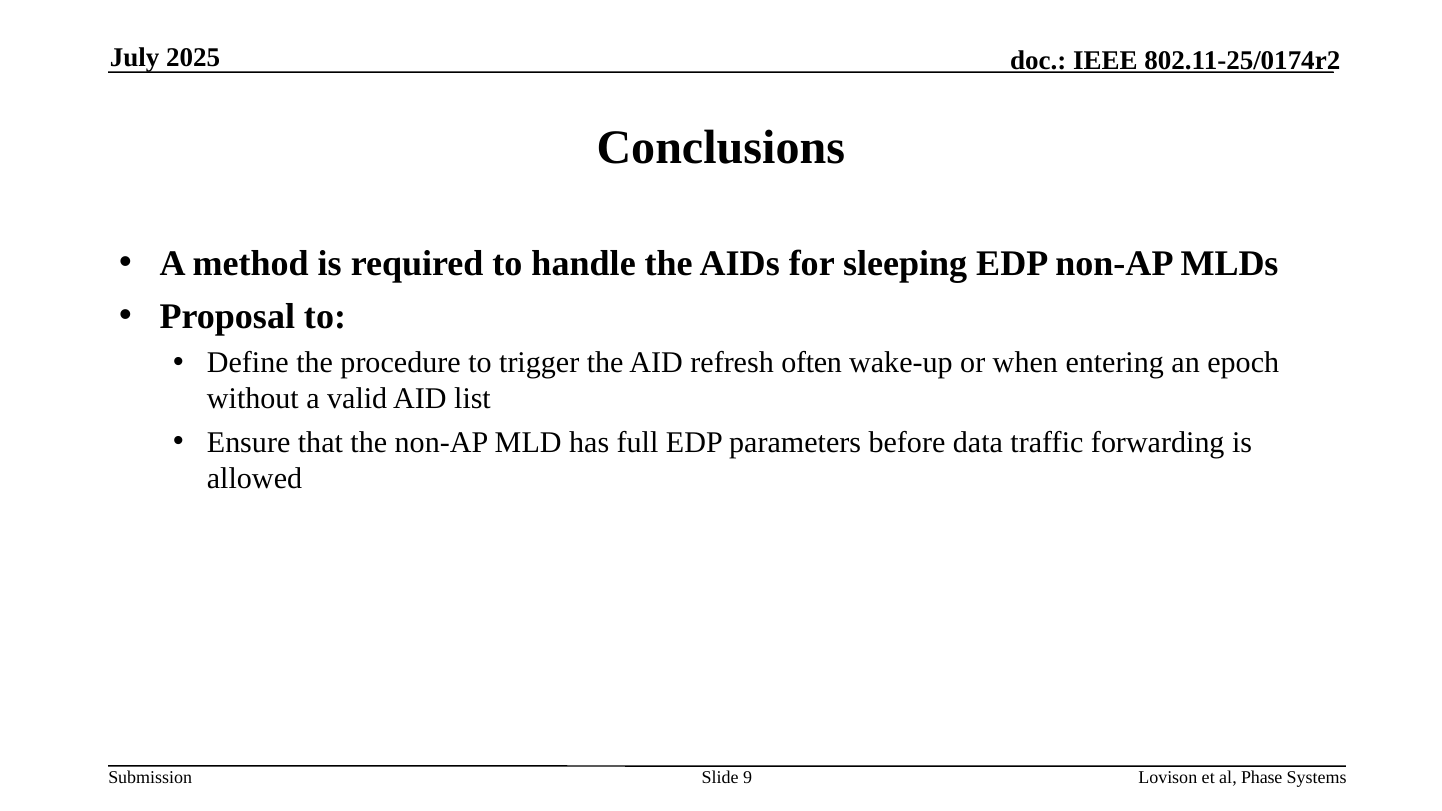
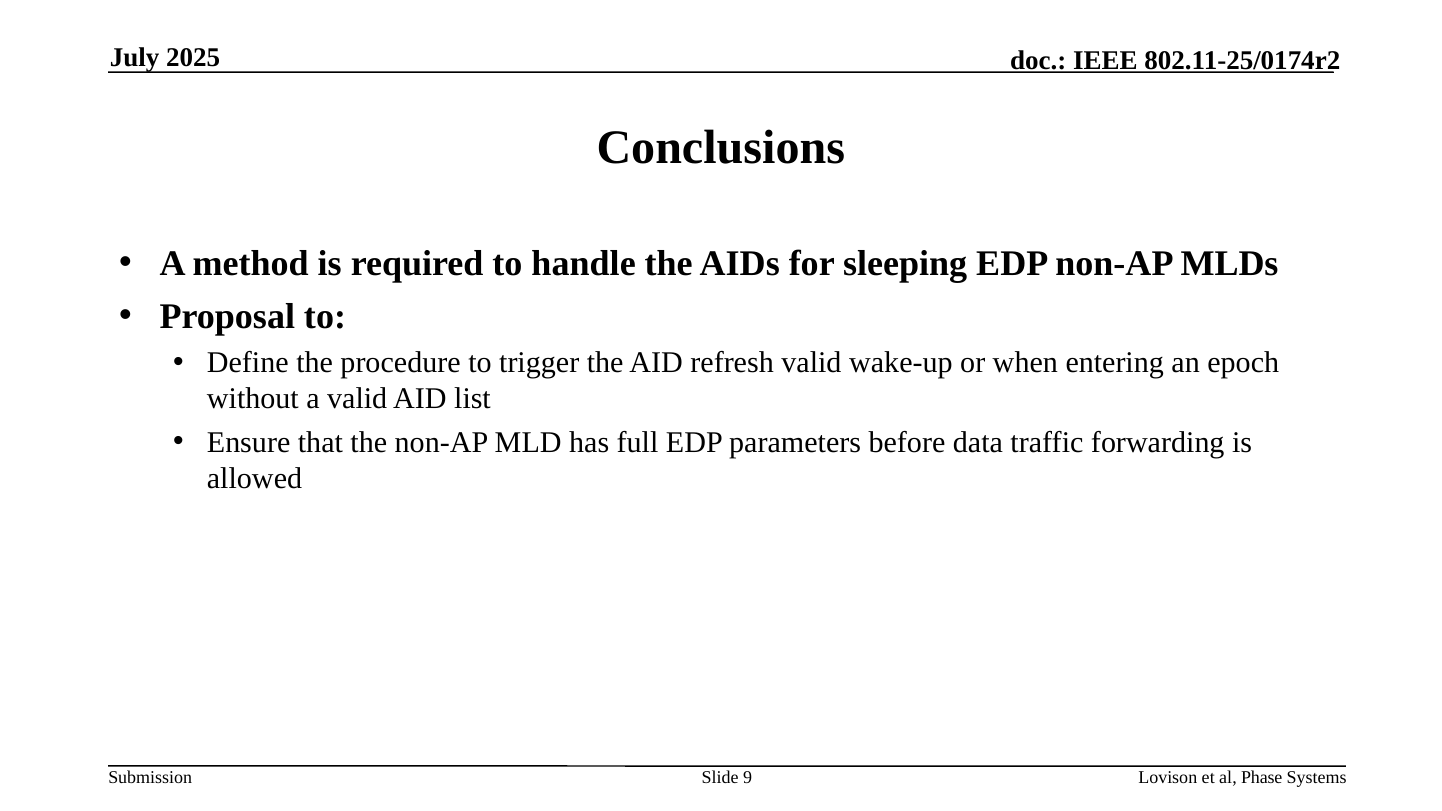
refresh often: often -> valid (811, 363)
